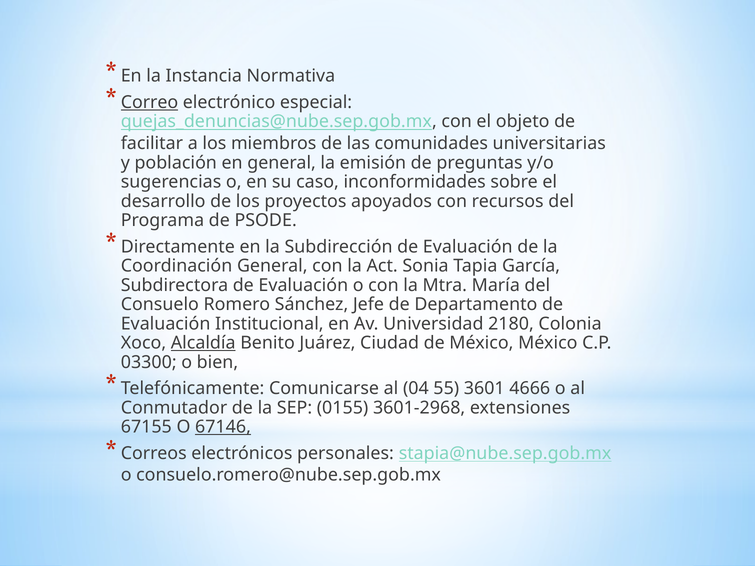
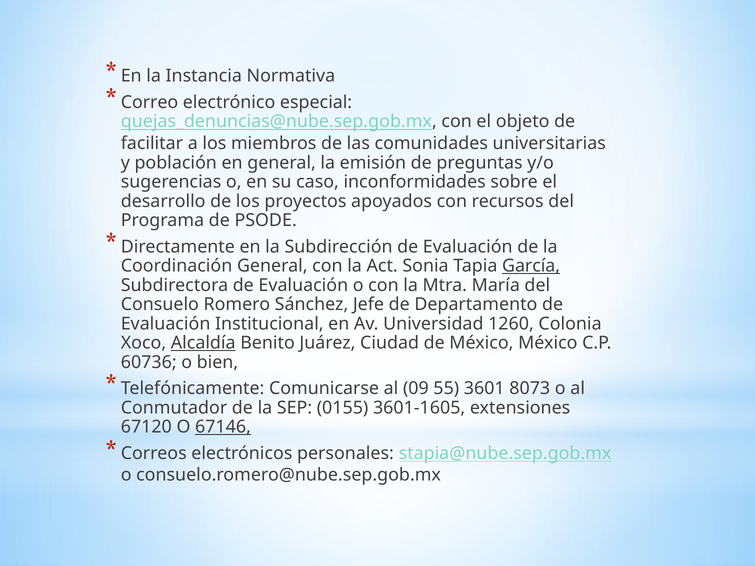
Correo underline: present -> none (149, 102)
García underline: none -> present (531, 266)
2180: 2180 -> 1260 (511, 324)
03300: 03300 -> 60736 (149, 362)
04: 04 -> 09 (416, 389)
4666: 4666 -> 8073 (530, 389)
3601-2968: 3601-2968 -> 3601-1605 (419, 408)
67155: 67155 -> 67120 (146, 427)
